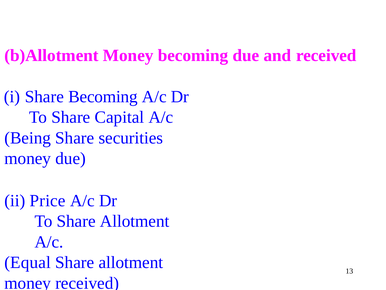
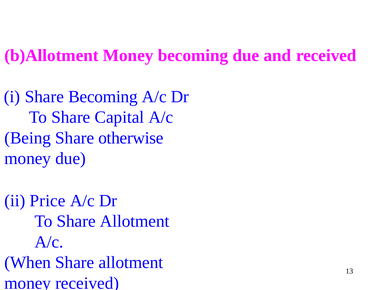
securities: securities -> otherwise (131, 138)
Equal: Equal -> When (28, 262)
